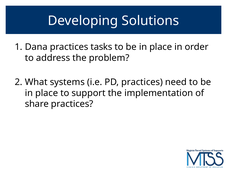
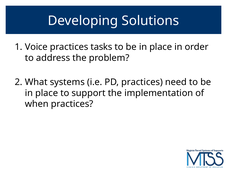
Dana: Dana -> Voice (36, 47)
share: share -> when (37, 104)
